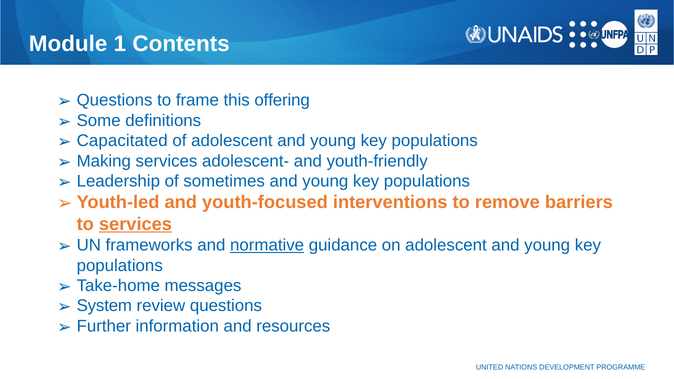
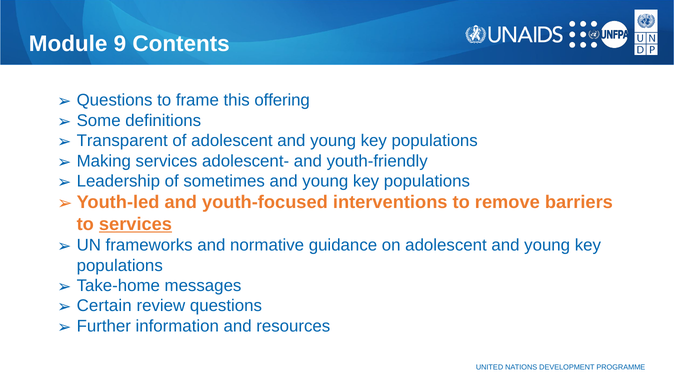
1: 1 -> 9 (120, 44)
Capacitated: Capacitated -> Transparent (122, 141)
normative underline: present -> none (267, 245)
System: System -> Certain (104, 306)
